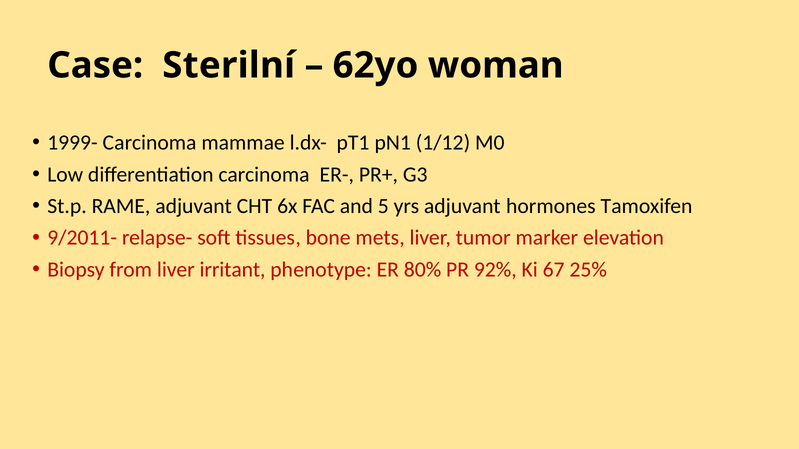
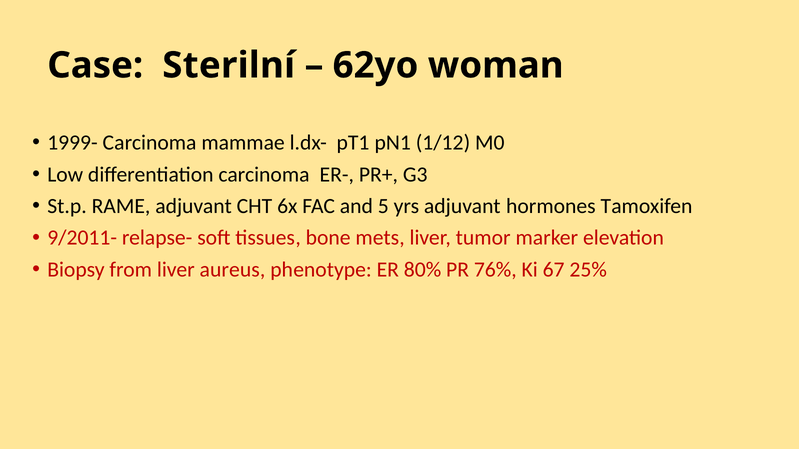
irritant: irritant -> aureus (232, 270)
92%: 92% -> 76% (495, 270)
